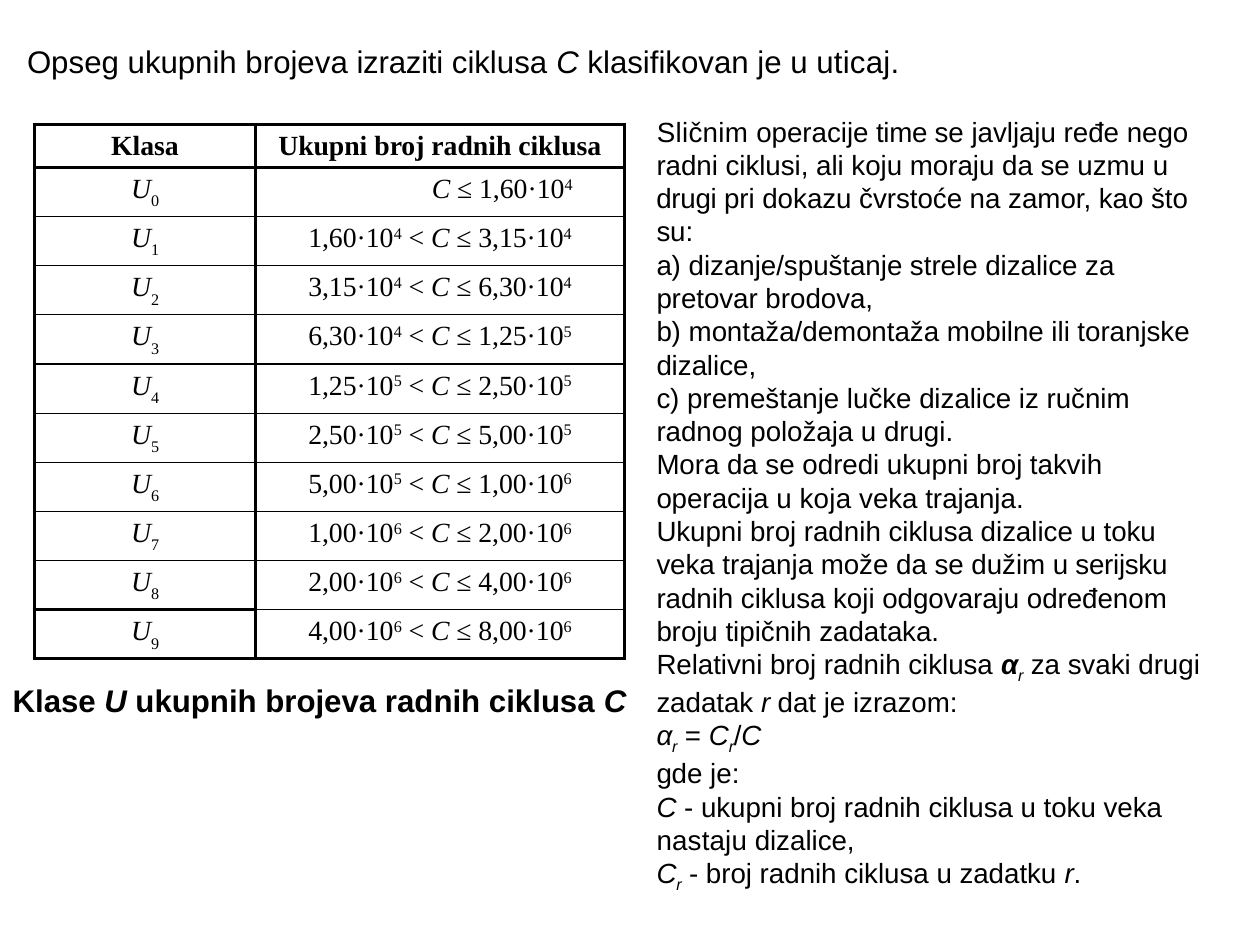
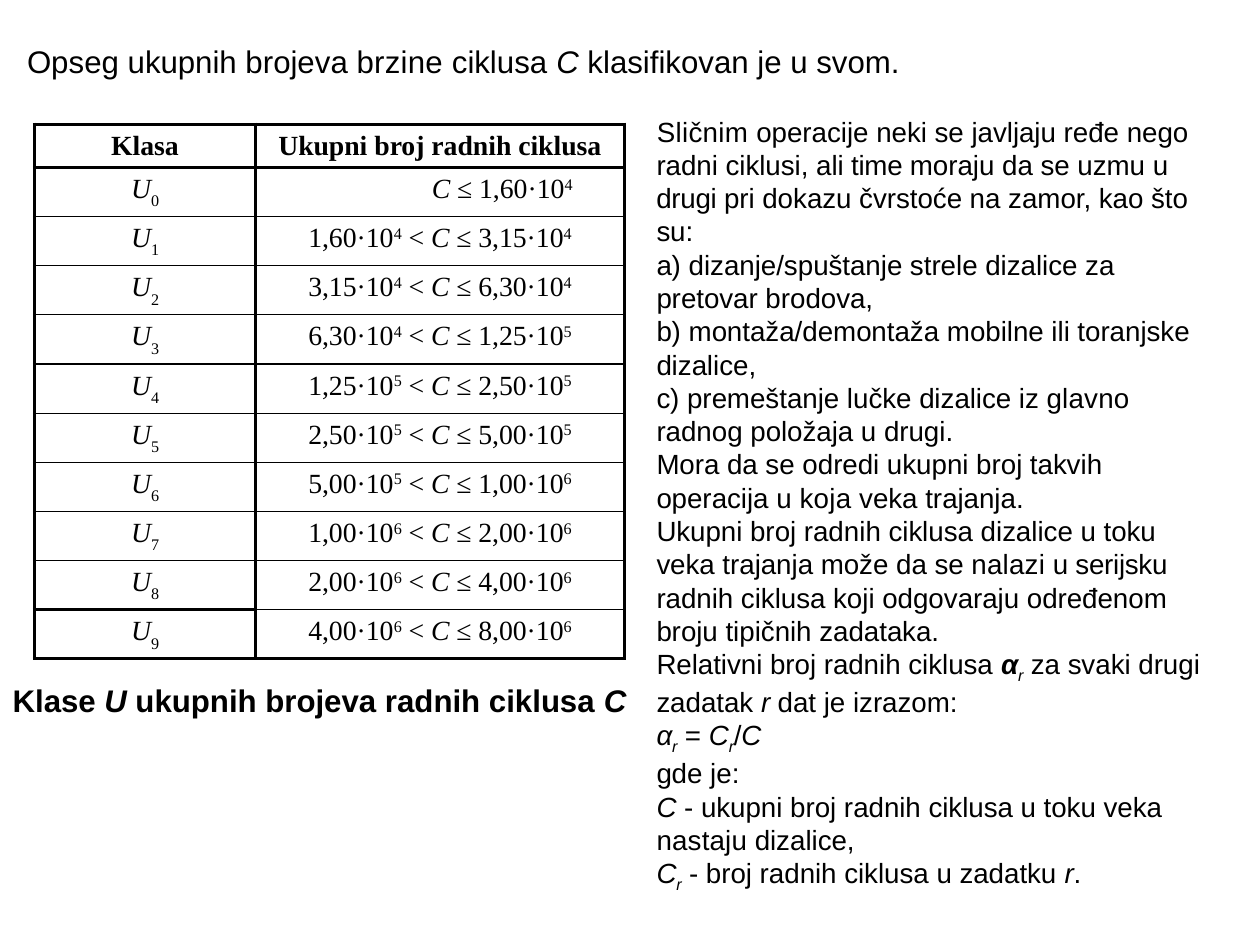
izraziti: izraziti -> brzine (400, 63)
uticaj: uticaj -> svom (858, 63)
time: time -> neki (902, 133)
koju: koju -> time (877, 166)
ručnim: ručnim -> glavno (1088, 399)
dužim: dužim -> nalazi (1008, 566)
